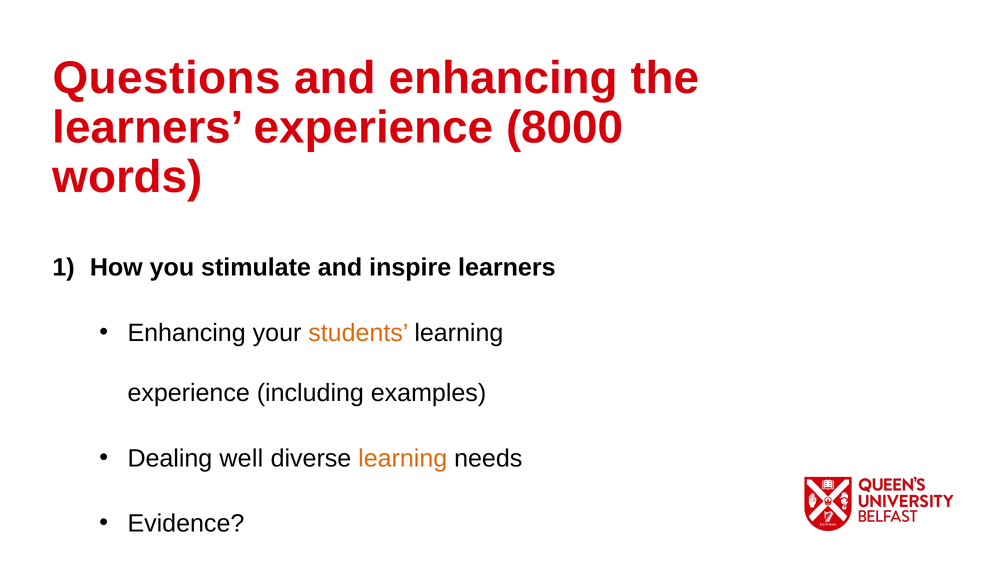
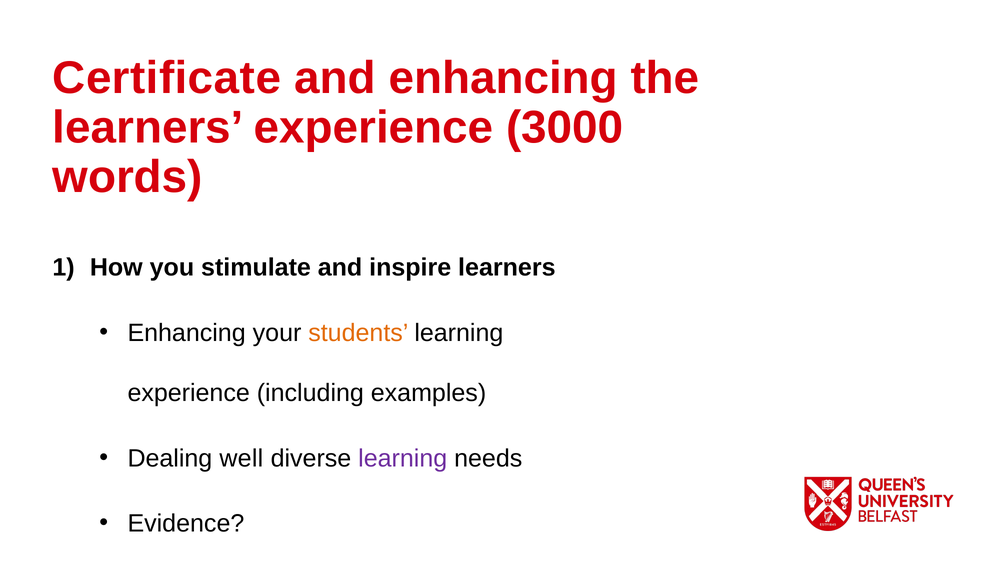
Questions: Questions -> Certificate (167, 78)
8000: 8000 -> 3000 (565, 127)
learning colour: orange -> purple (403, 458)
